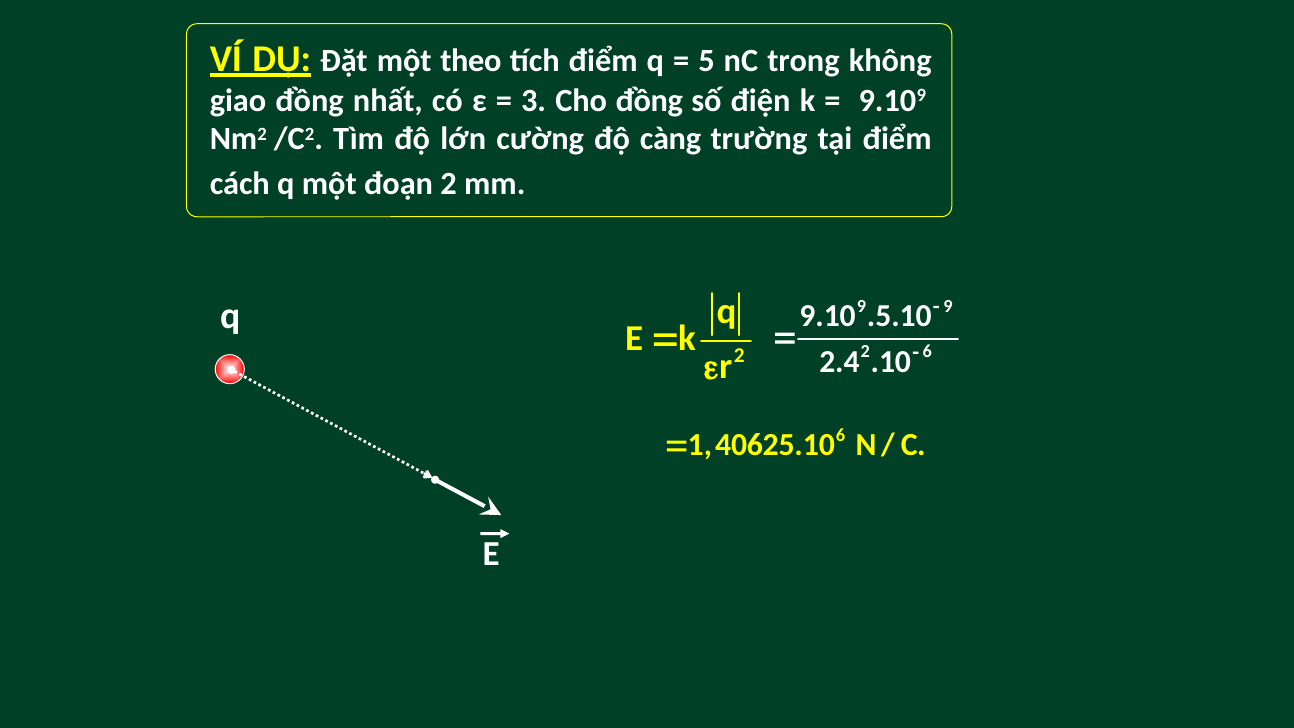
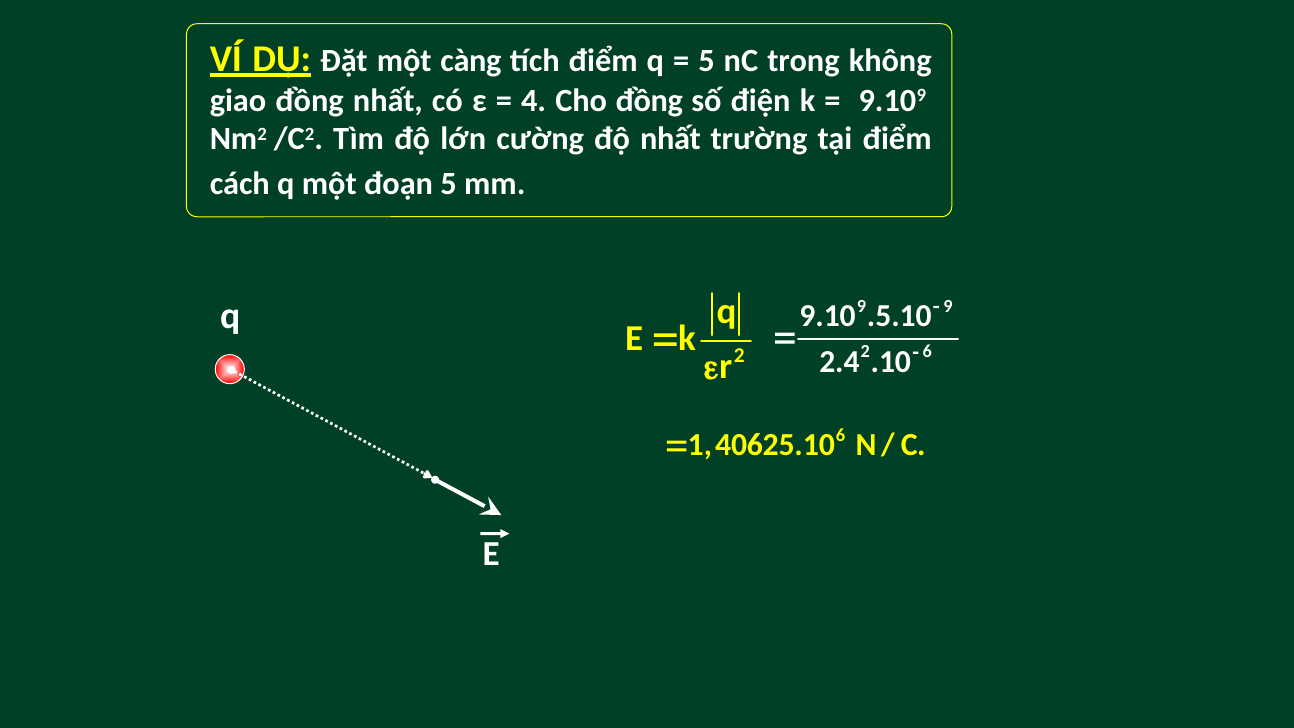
theo: theo -> càng (471, 61)
3: 3 -> 4 (534, 100)
độ càng: càng -> nhất (671, 139)
đoạn 2: 2 -> 5 (449, 183)
